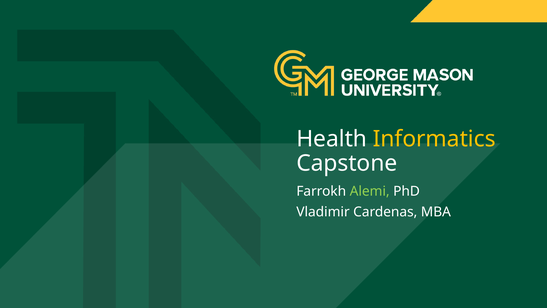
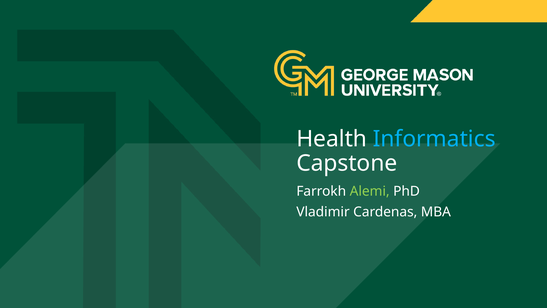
Informatics colour: yellow -> light blue (434, 139)
